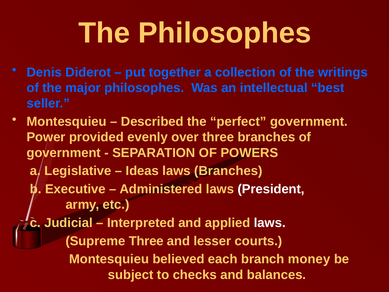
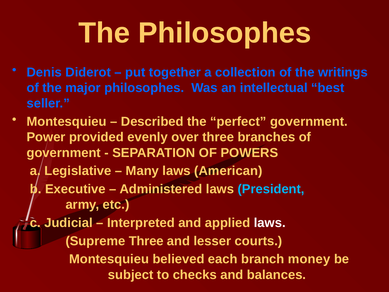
Ideas: Ideas -> Many (142, 171)
laws Branches: Branches -> American (228, 171)
President colour: white -> light blue (271, 189)
